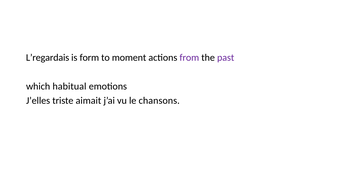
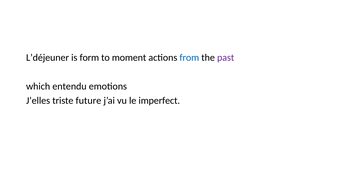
L’regardais: L’regardais -> L’déjeuner (48, 58)
from colour: purple -> blue (189, 58)
habitual: habitual -> entendu (69, 87)
aimait: aimait -> future (88, 101)
chansons: chansons -> imperfect (159, 101)
